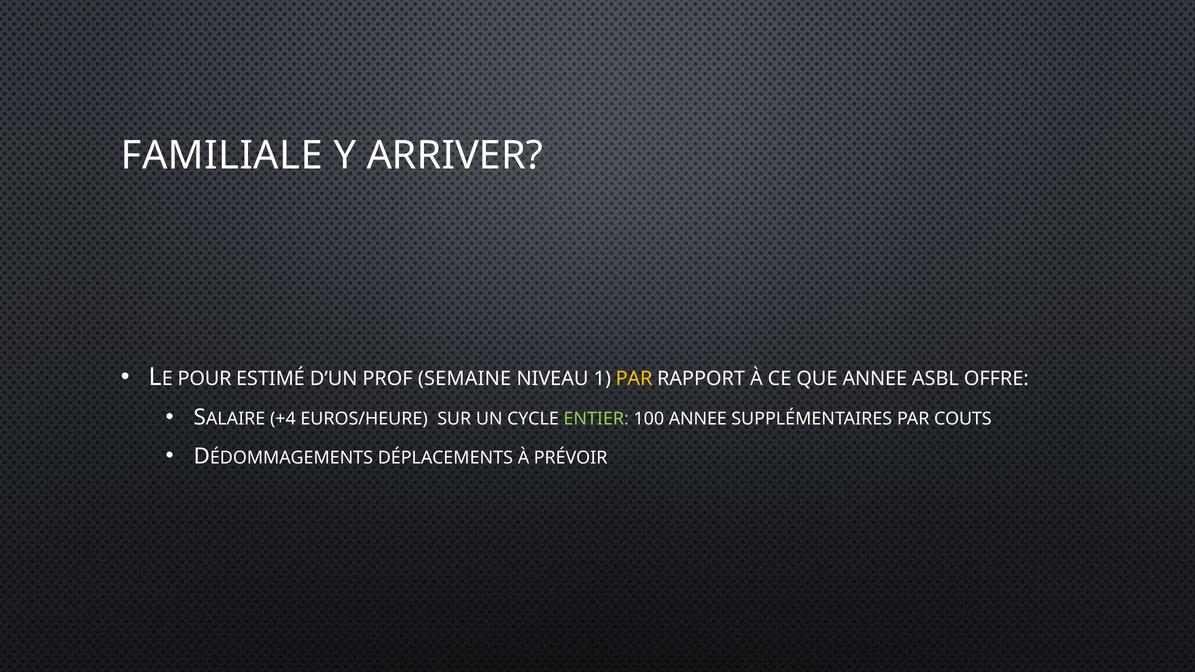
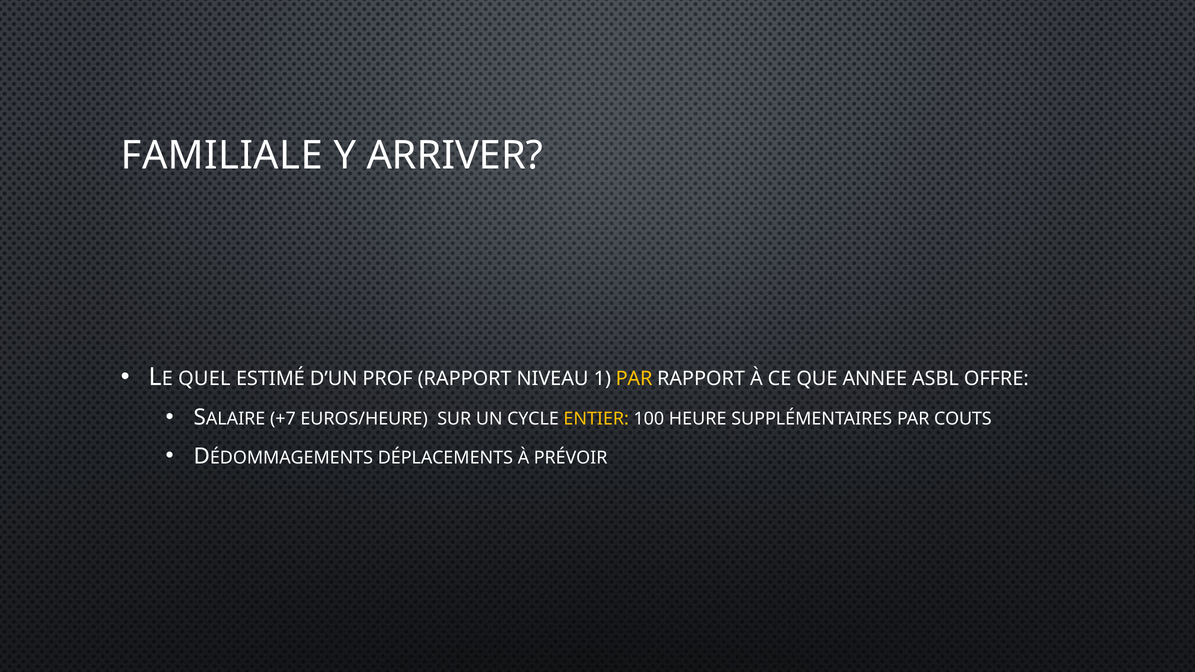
POUR: POUR -> QUEL (204, 379)
PROF SEMAINE: SEMAINE -> RAPPORT (465, 379)
+4: +4 -> +7 (283, 419)
ENTIER colour: light green -> yellow (596, 419)
100 ANNEE: ANNEE -> HEURE (698, 419)
